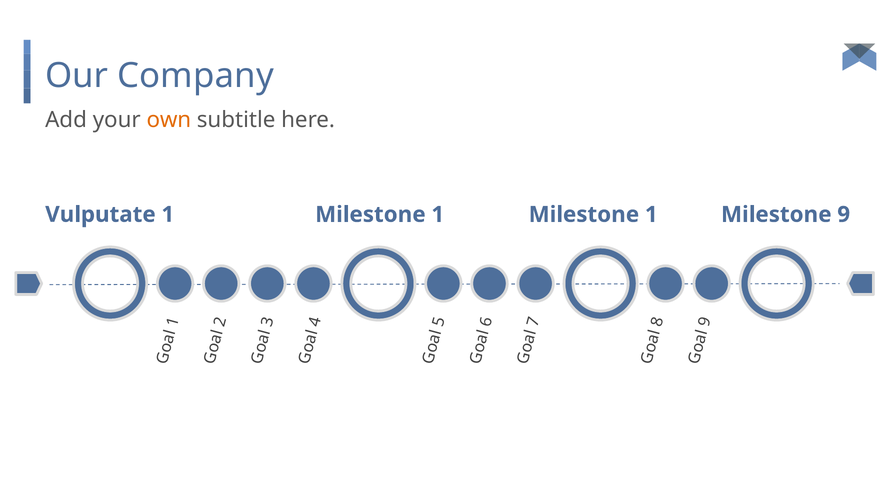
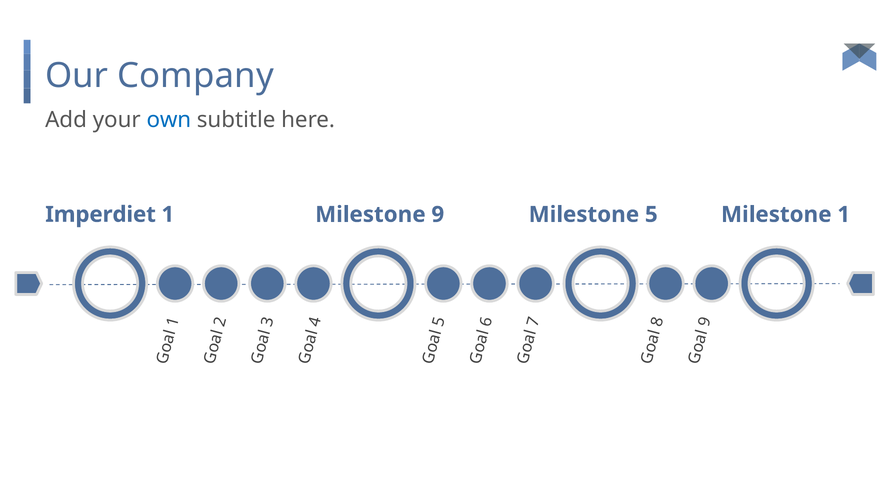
own colour: orange -> blue (169, 120)
Vulputate: Vulputate -> Imperdiet (101, 215)
1: 1 -> 9 (438, 215)
1: 1 -> 5 (651, 215)
Milestone 9: 9 -> 1 (844, 215)
